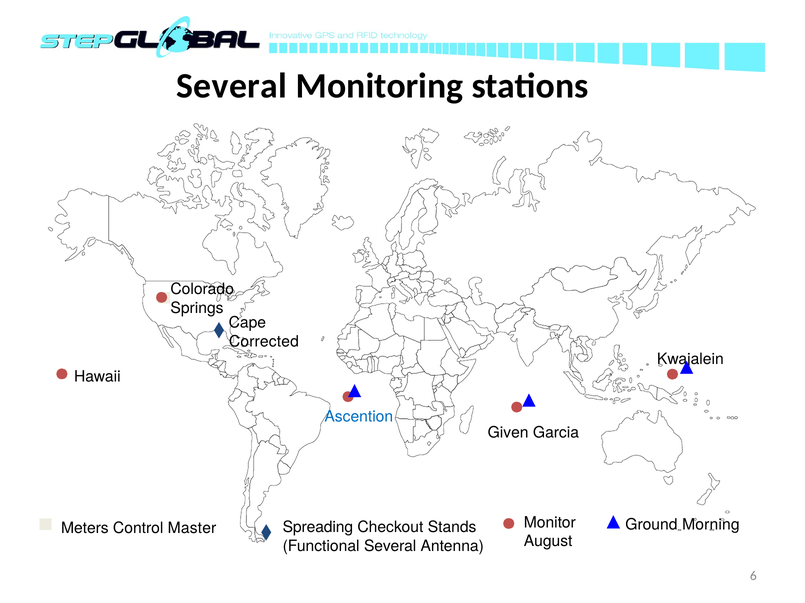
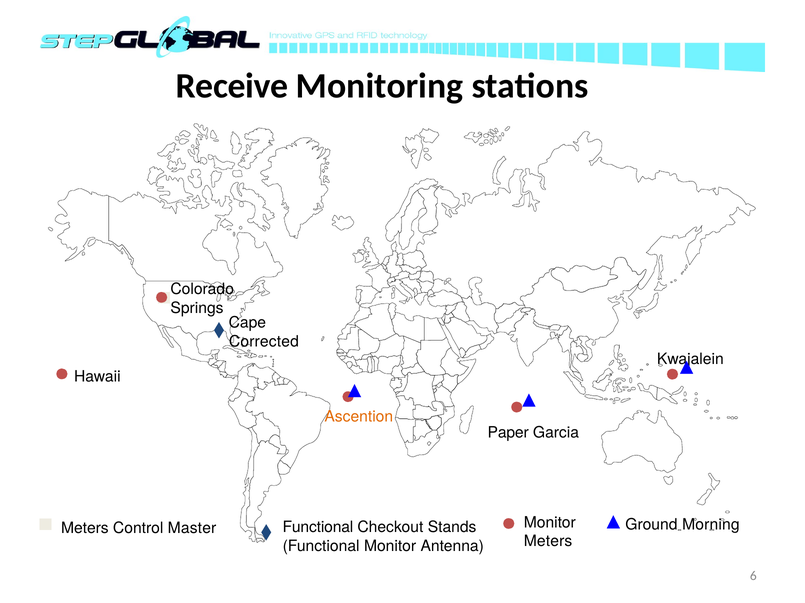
Several: Several -> Receive (232, 86)
Ascention colour: blue -> orange (359, 417)
Given: Given -> Paper (508, 433)
Spreading: Spreading -> Functional (318, 528)
August: August -> Meters (548, 542)
Functional Several: Several -> Monitor (390, 547)
